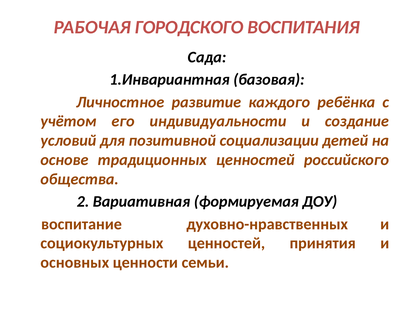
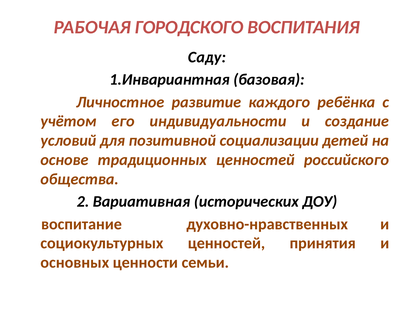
Сада: Сада -> Саду (207, 57)
формируемая: формируемая -> исторических (246, 202)
